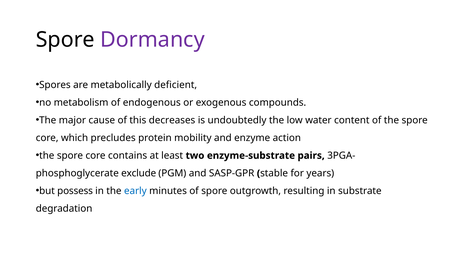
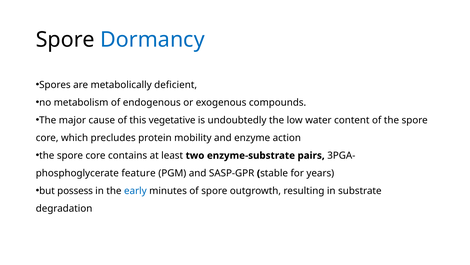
Dormancy colour: purple -> blue (152, 39)
decreases: decreases -> vegetative (172, 120)
exclude: exclude -> feature (139, 173)
